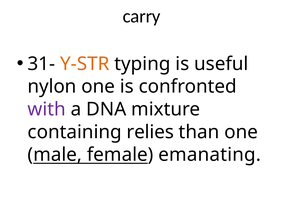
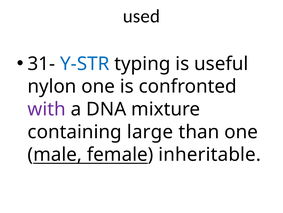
carry: carry -> used (141, 16)
Y-STR colour: orange -> blue (85, 64)
relies: relies -> large (150, 131)
emanating: emanating -> inheritable (210, 154)
